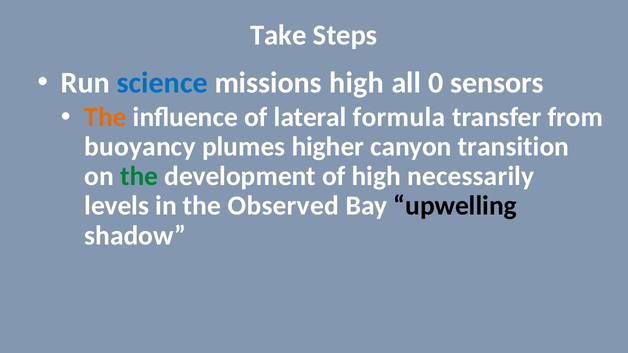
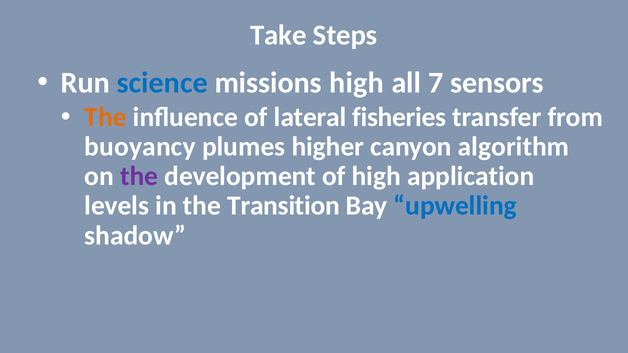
0: 0 -> 7 (436, 83)
formula: formula -> fisheries (399, 117)
transition: transition -> algorithm (514, 147)
the colour: green -> purple (139, 176)
necessarily: necessarily -> application (471, 176)
Observed: Observed -> Transition (284, 206)
upwelling colour: black -> blue (455, 206)
